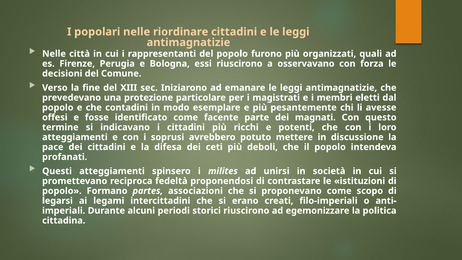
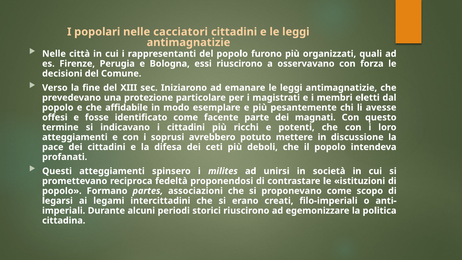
riordinare: riordinare -> cacciatori (181, 32)
contadini: contadini -> affidabile (127, 107)
